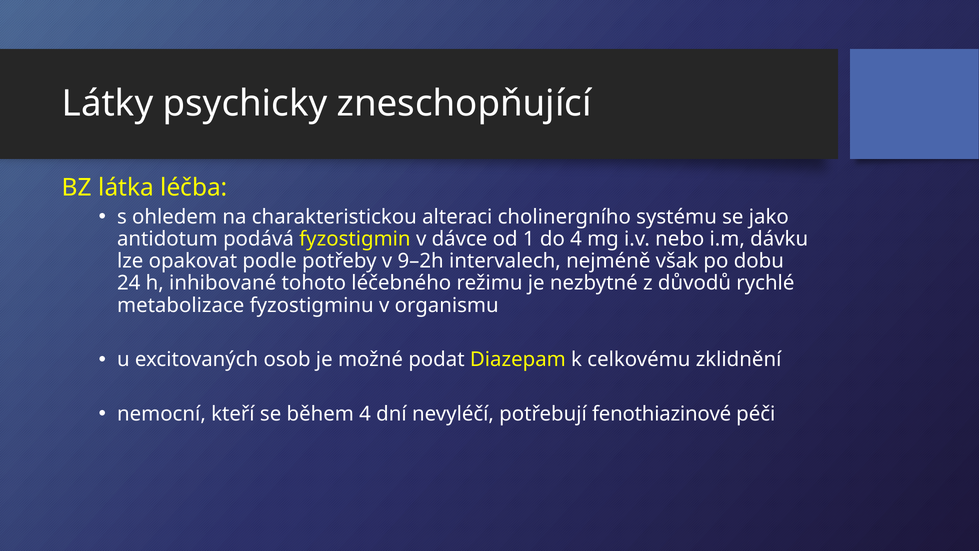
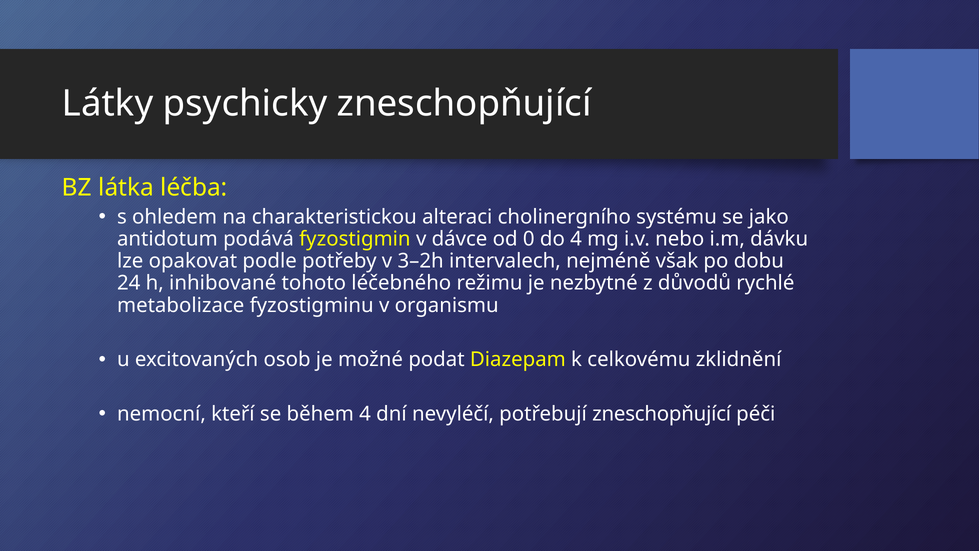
1: 1 -> 0 (529, 239)
9–2h: 9–2h -> 3–2h (421, 261)
potřebují fenothiazinové: fenothiazinové -> zneschopňující (662, 414)
